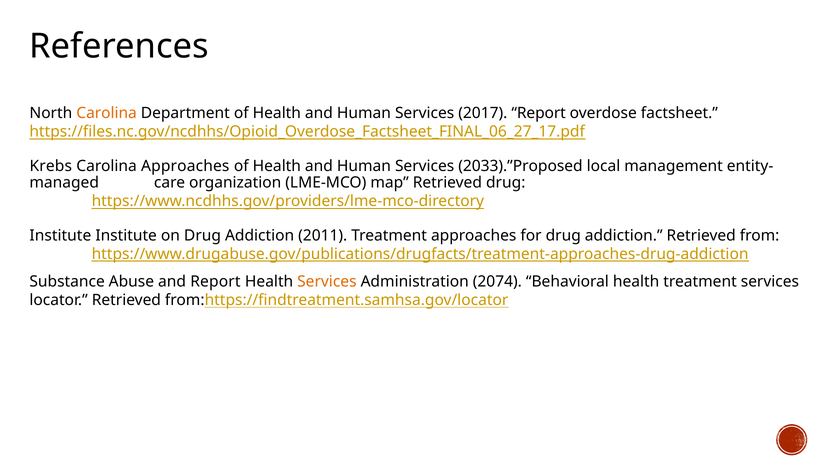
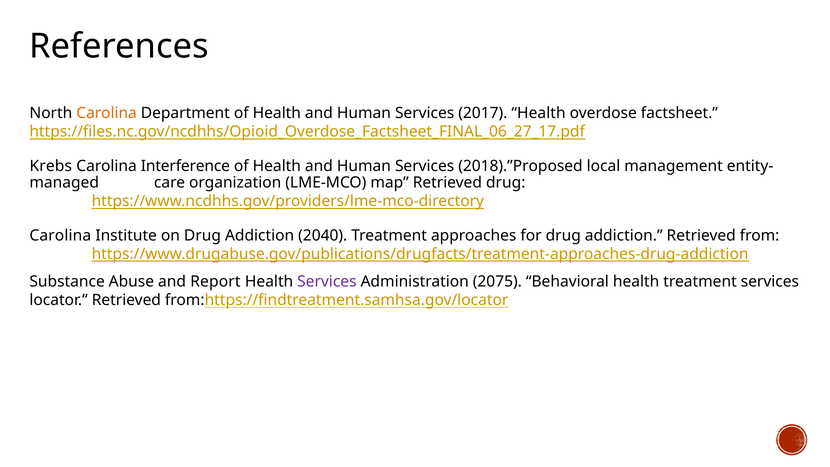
2017 Report: Report -> Health (539, 113)
Carolina Approaches: Approaches -> Interference (185, 166)
2033).”Proposed: 2033).”Proposed -> 2018).”Proposed (520, 166)
Institute: Institute -> Carolina (60, 235)
2011: 2011 -> 2040 (323, 235)
Services colour: orange -> purple (327, 282)
2074: 2074 -> 2075 (497, 282)
